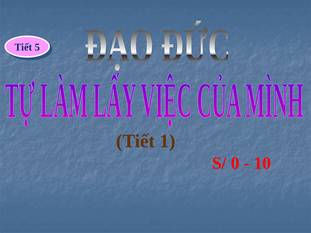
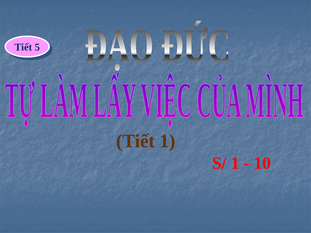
S/ 0: 0 -> 1 (235, 163)
